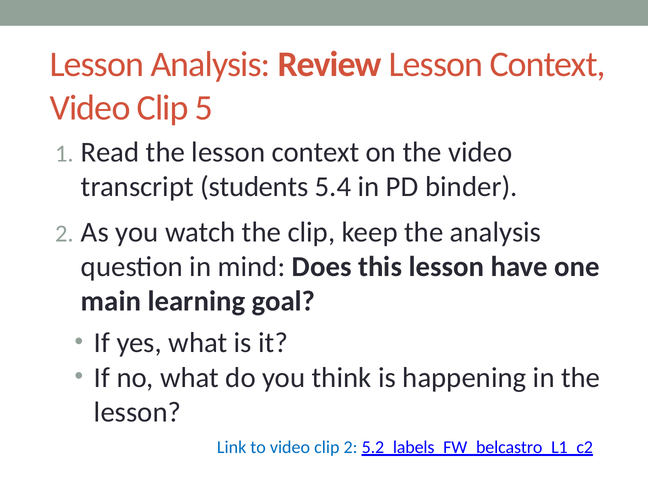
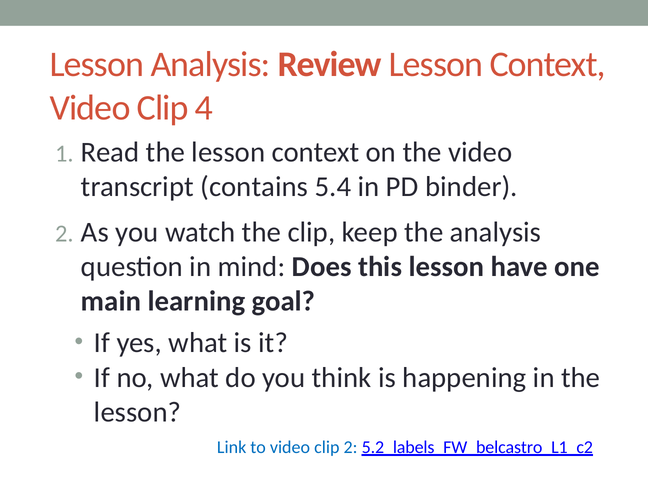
5: 5 -> 4 (204, 108)
students: students -> contains (254, 187)
